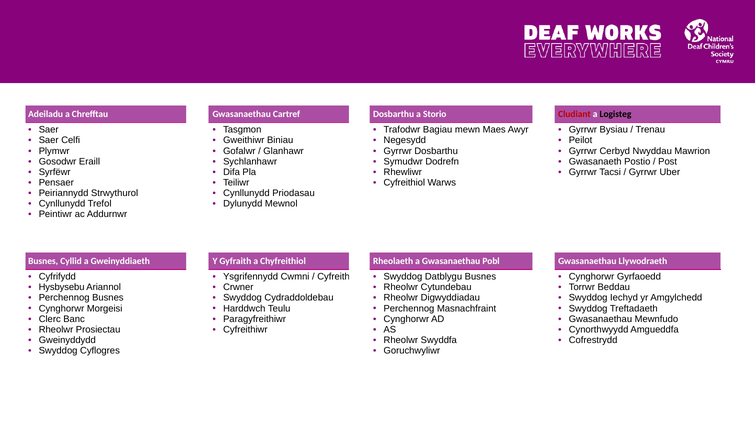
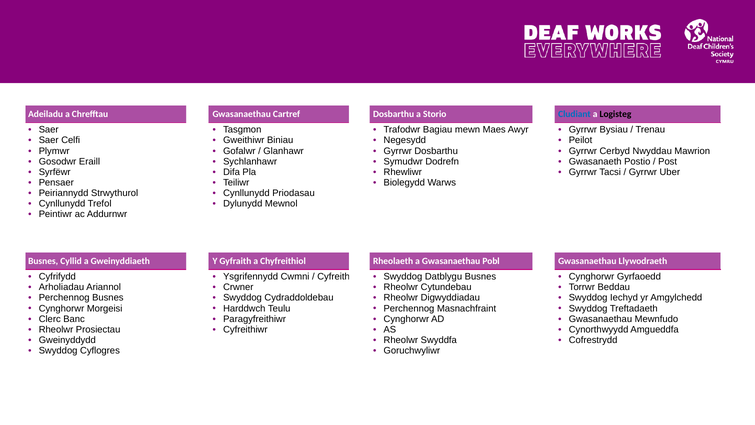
Cludiant colour: red -> blue (574, 114)
Cyfreithiol: Cyfreithiol -> Biolegydd (404, 183)
Hysbysebu: Hysbysebu -> Arholiadau (61, 287)
